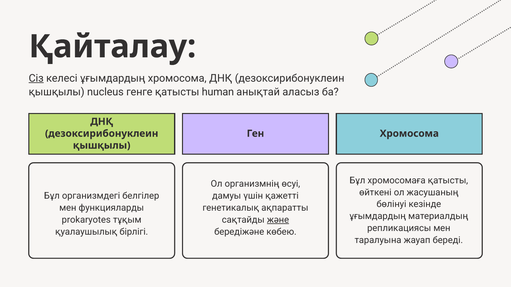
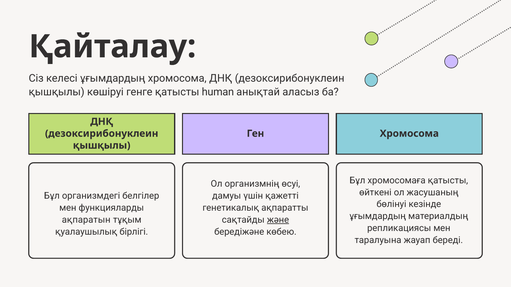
Сіз underline: present -> none (36, 78)
nucleus: nucleus -> көшіруі (105, 92)
prokaryotes: prokaryotes -> ақпаратын (86, 220)
